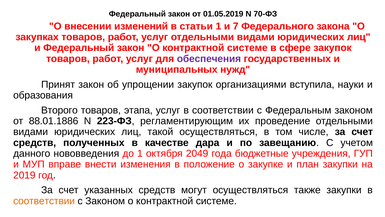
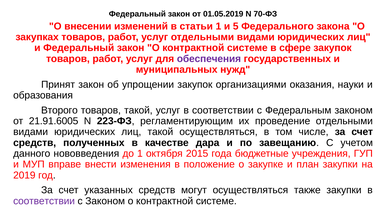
7: 7 -> 5 (236, 26)
вступила: вступила -> оказания (312, 84)
товаров этапа: этапа -> такой (138, 110)
88.01.1886: 88.01.1886 -> 21.91.6005 (54, 121)
2049: 2049 -> 2015 (197, 153)
соответствии colour: orange -> purple (44, 201)
